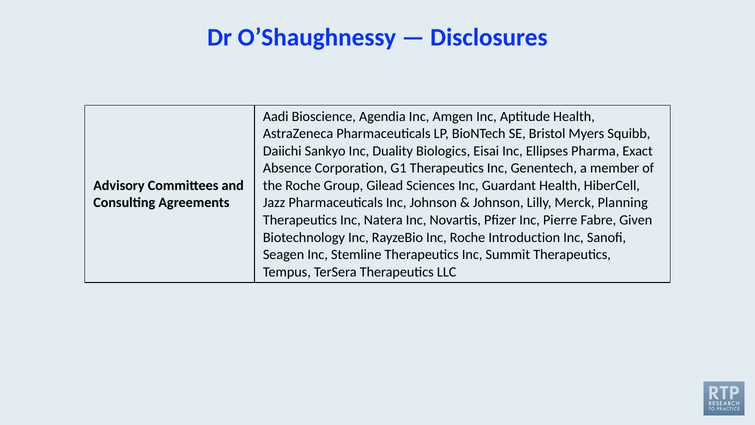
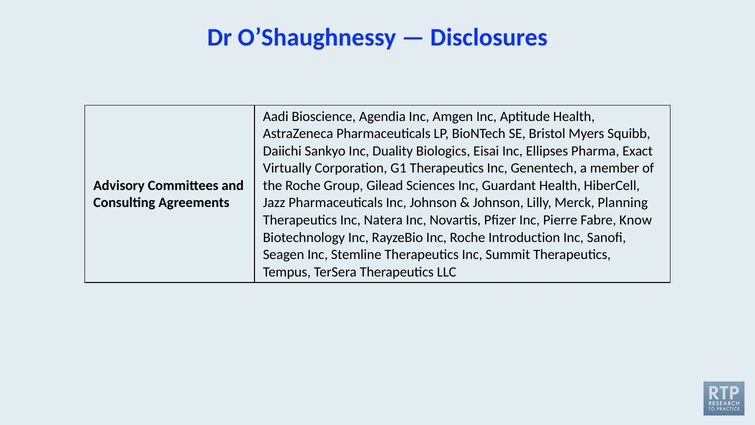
Absence: Absence -> Virtually (287, 168)
Given: Given -> Know (636, 220)
